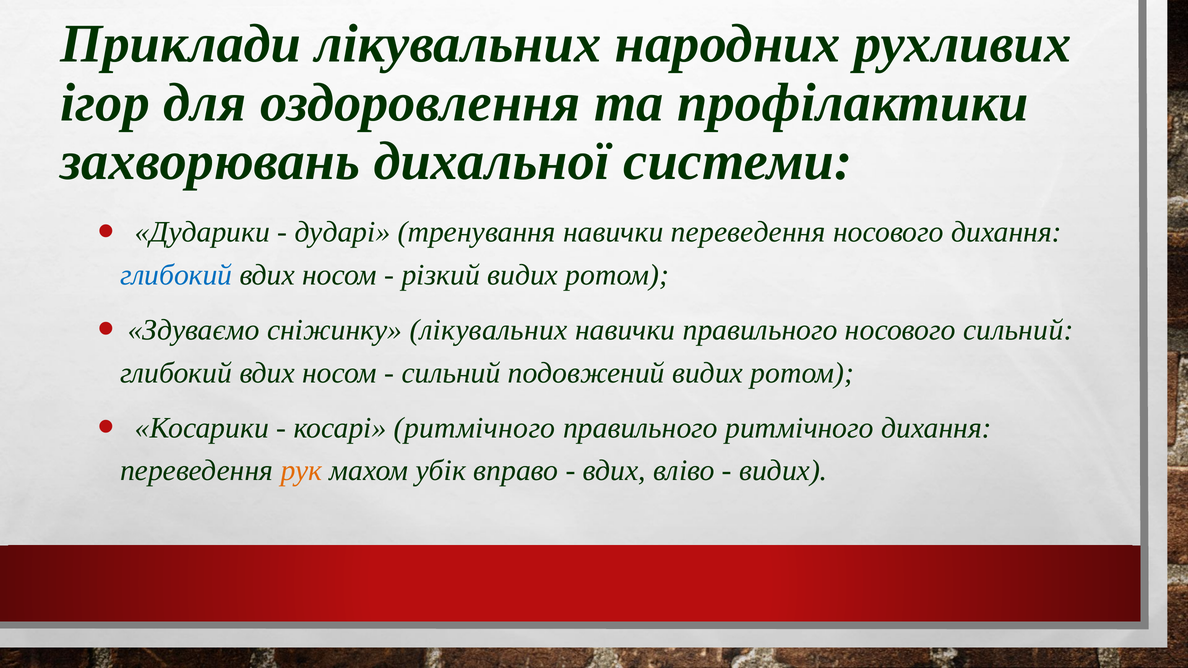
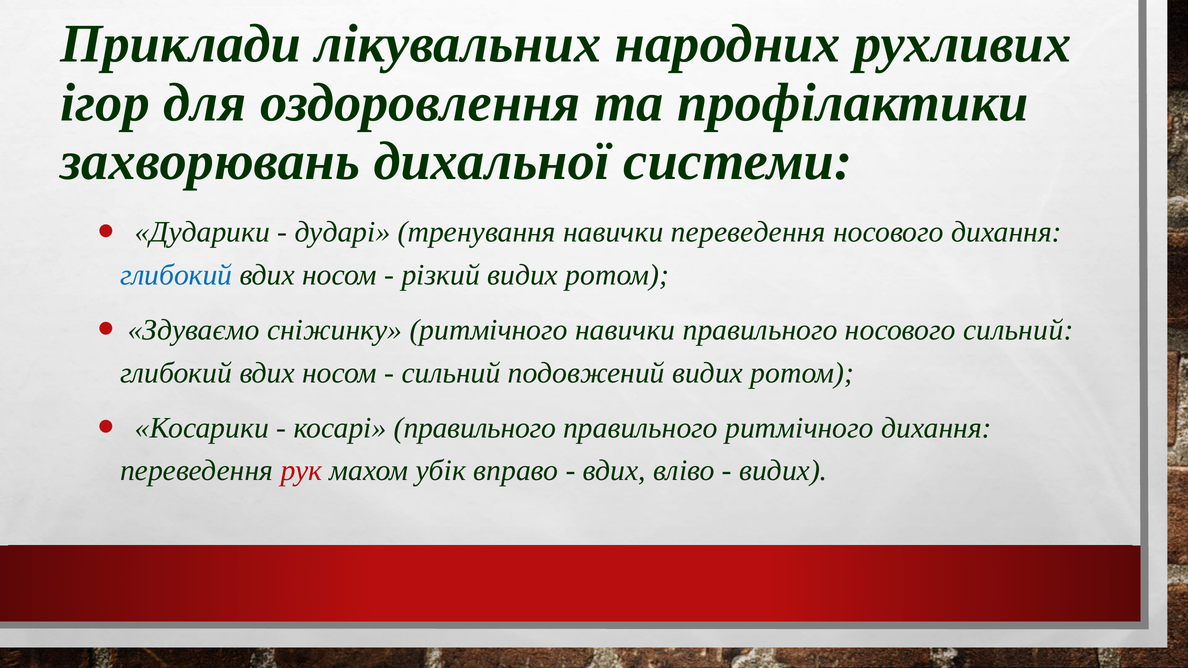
сніжинку лікувальних: лікувальних -> ритмічного (489, 330)
косарі ритмічного: ритмічного -> правильного (475, 428)
рук colour: orange -> red (301, 471)
